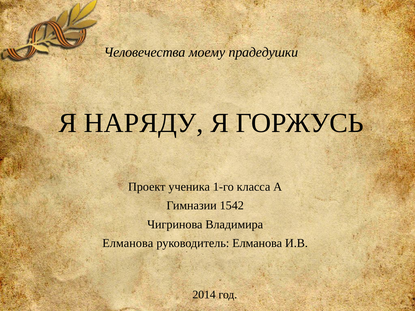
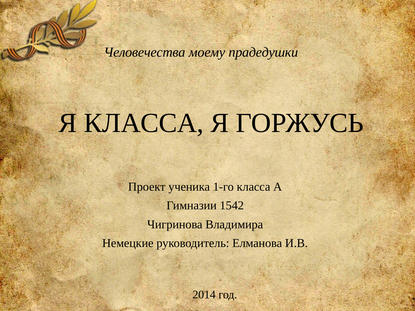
Я НАРЯДУ: НАРЯДУ -> КЛАССА (144, 123)
Елманова: Елманова -> Немецкие (128, 243)
